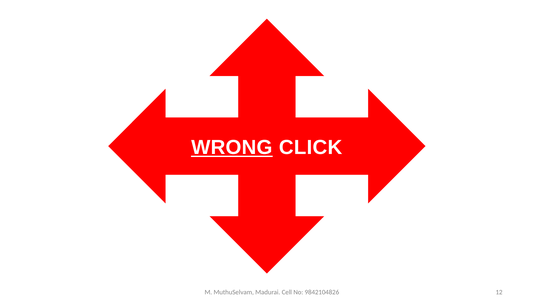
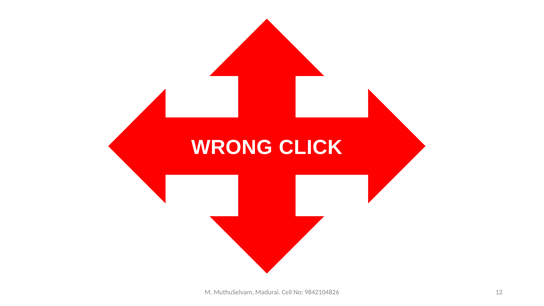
WRONG underline: present -> none (232, 148)
